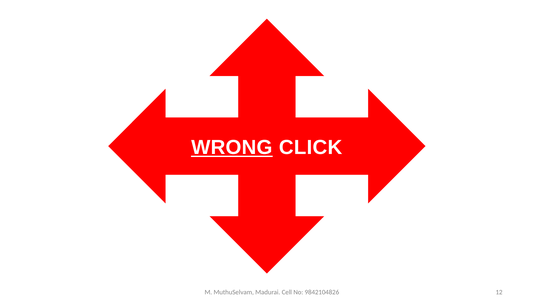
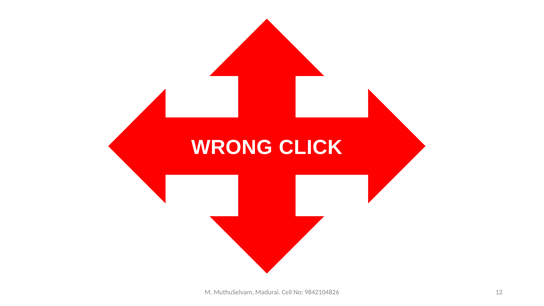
WRONG underline: present -> none (232, 148)
